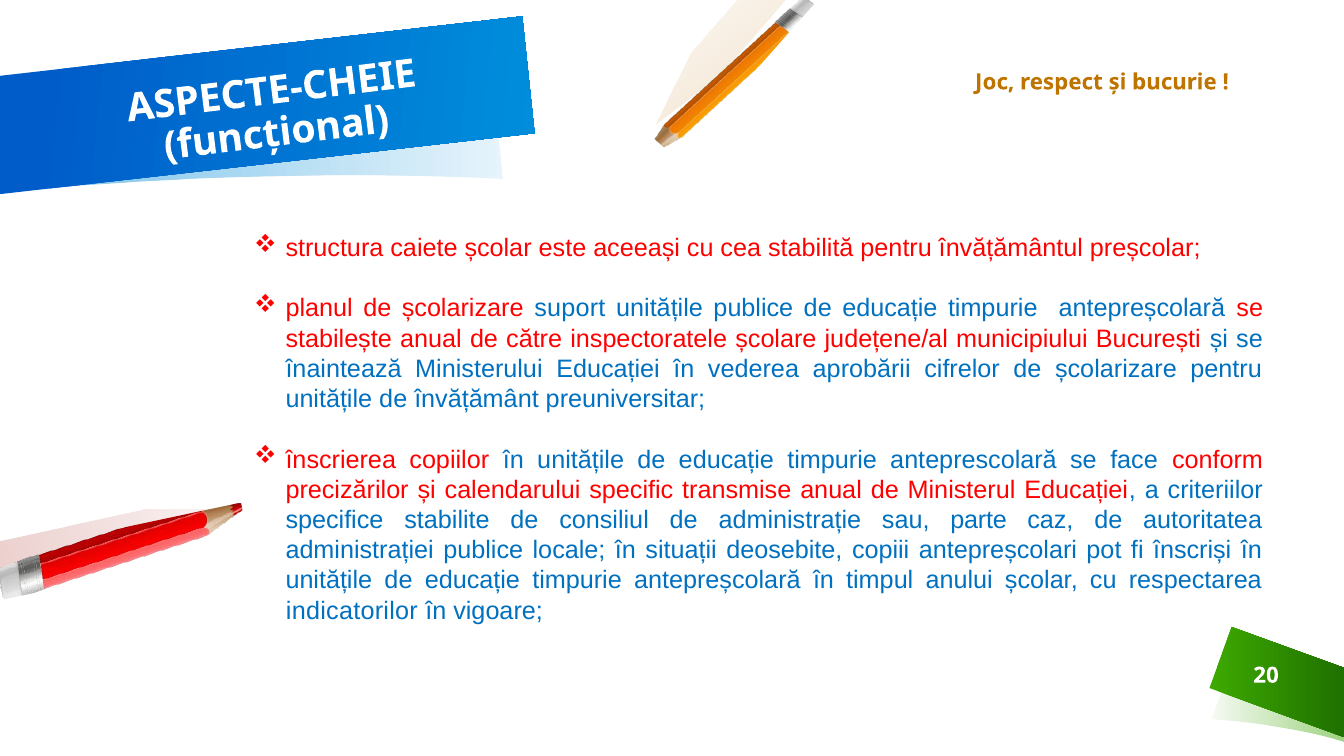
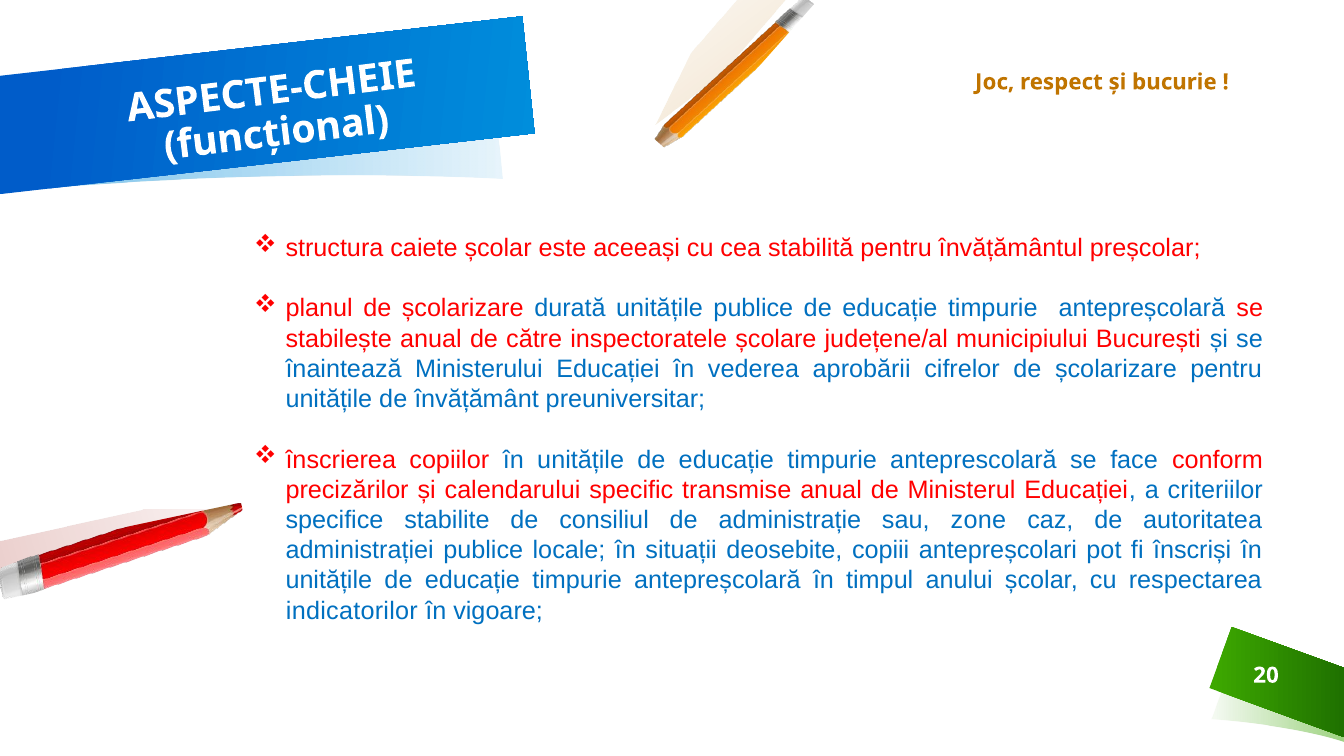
suport: suport -> durată (570, 308)
parte: parte -> zone (978, 520)
